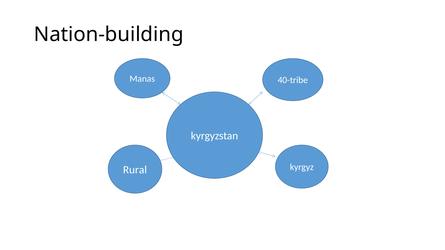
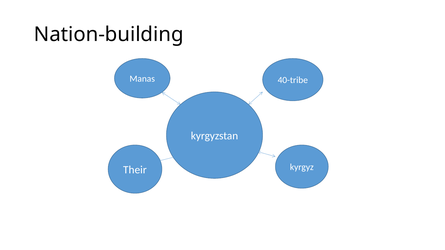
Rural: Rural -> Their (135, 170)
